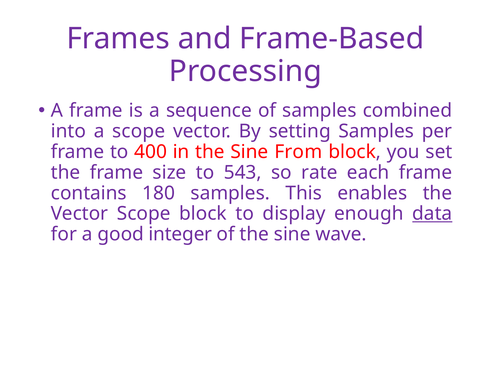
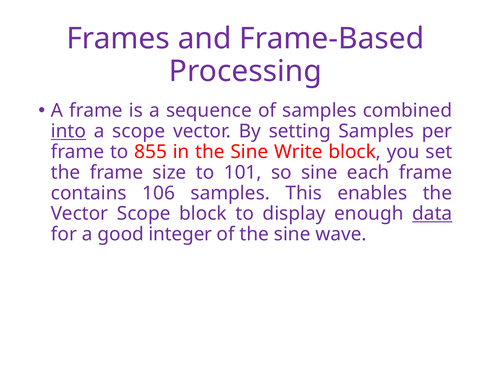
into underline: none -> present (69, 131)
400: 400 -> 855 (151, 152)
From: From -> Write (298, 152)
543: 543 -> 101 (243, 173)
so rate: rate -> sine (319, 173)
180: 180 -> 106 (159, 193)
